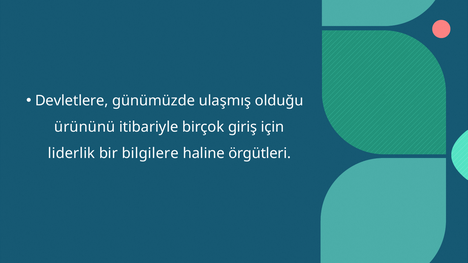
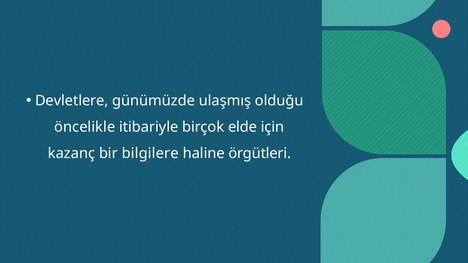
ürününü: ürününü -> öncelikle (85, 127)
giriş: giriş -> elde (243, 127)
liderlik: liderlik -> kazanç (72, 153)
